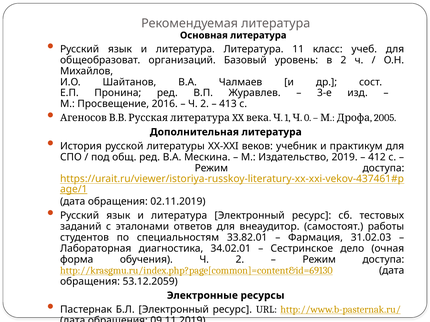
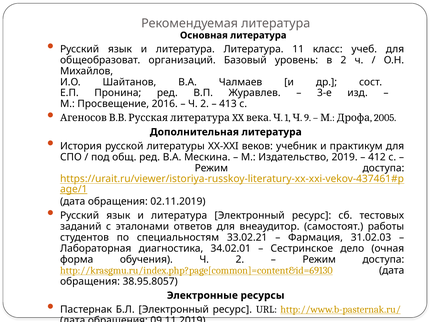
0: 0 -> 9 (308, 118)
33.82.01: 33.82.01 -> 33.02.21 (247, 238)
53.12.2059: 53.12.2059 -> 38.95.8057 (150, 282)
